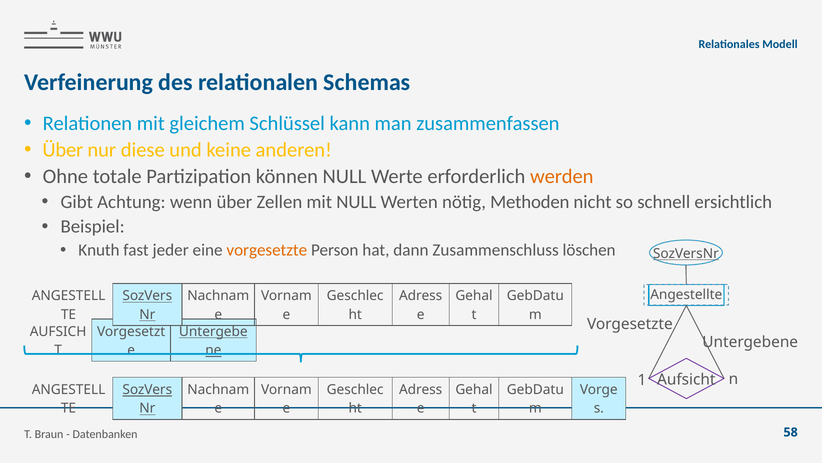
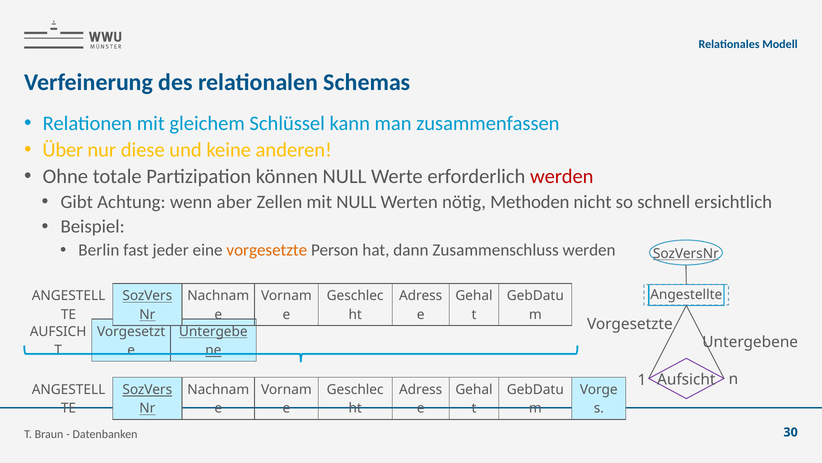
werden colour: orange -> red (562, 176)
wenn über: über -> aber (234, 202)
Knuth: Knuth -> Berlin (99, 250)
Zusammenschluss löschen: löschen -> werden (589, 250)
58: 58 -> 30 (791, 432)
